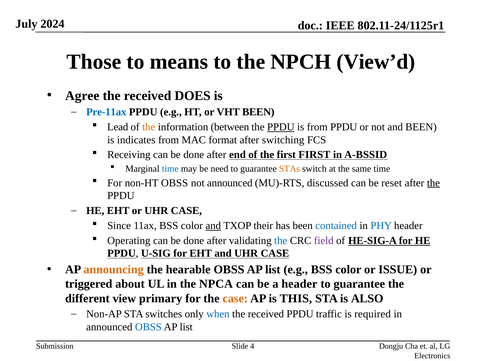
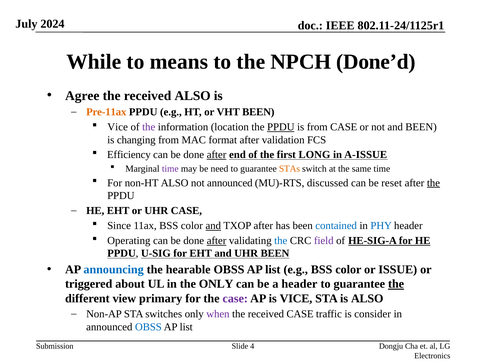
Those: Those -> While (94, 62)
View’d: View’d -> Done’d (376, 62)
received DOES: DOES -> ALSO (193, 96)
Pre-11ax colour: blue -> orange (106, 112)
Lead: Lead -> Vice (118, 127)
the colour: orange -> purple (149, 127)
between: between -> location (230, 127)
from PPDU: PPDU -> CASE (344, 127)
indicates: indicates -> changing (136, 140)
switching: switching -> validation (283, 140)
Receiving: Receiving -> Efficiency (129, 155)
after underline: none -> present (217, 155)
first FIRST: FIRST -> LONG (314, 155)
A-BSSID: A-BSSID -> A-ISSUE (366, 155)
time colour: blue -> purple (170, 169)
non-HT OBSS: OBSS -> ALSO (175, 183)
TXOP their: their -> after (263, 226)
after underline: none -> present (217, 241)
and UHR CASE: CASE -> BEEN (275, 254)
announcing colour: orange -> blue (114, 270)
the NPCA: NPCA -> ONLY (216, 284)
the underline: none -> present (396, 284)
case colour: orange -> purple (235, 299)
is THIS: THIS -> VICE (296, 299)
when colour: blue -> purple (218, 315)
received PPDU: PPDU -> CASE (300, 315)
required: required -> consider (373, 315)
